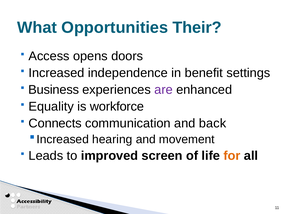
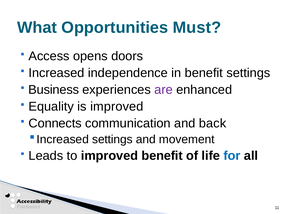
Their: Their -> Must (197, 28)
is workforce: workforce -> improved (117, 107)
hearing: hearing -> settings (112, 140)
improved screen: screen -> benefit (162, 156)
for colour: orange -> blue (232, 156)
